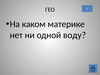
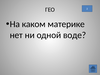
воду: воду -> воде (75, 35)
